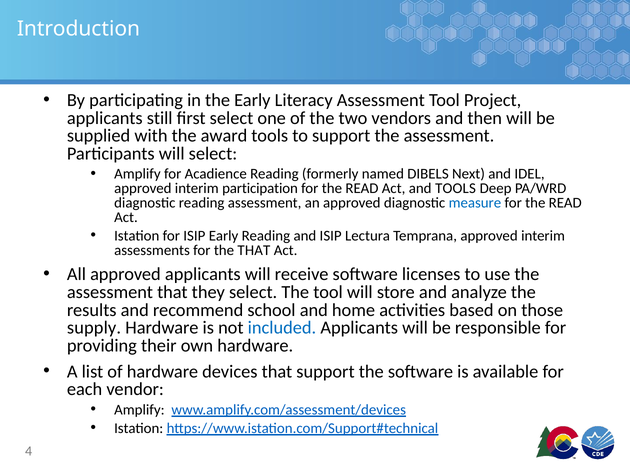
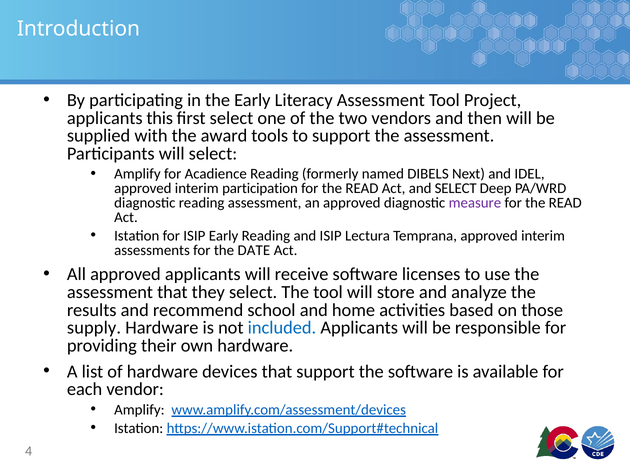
still: still -> this (160, 118)
and TOOLS: TOOLS -> SELECT (456, 188)
measure colour: blue -> purple (475, 203)
the THAT: THAT -> DATE (254, 250)
